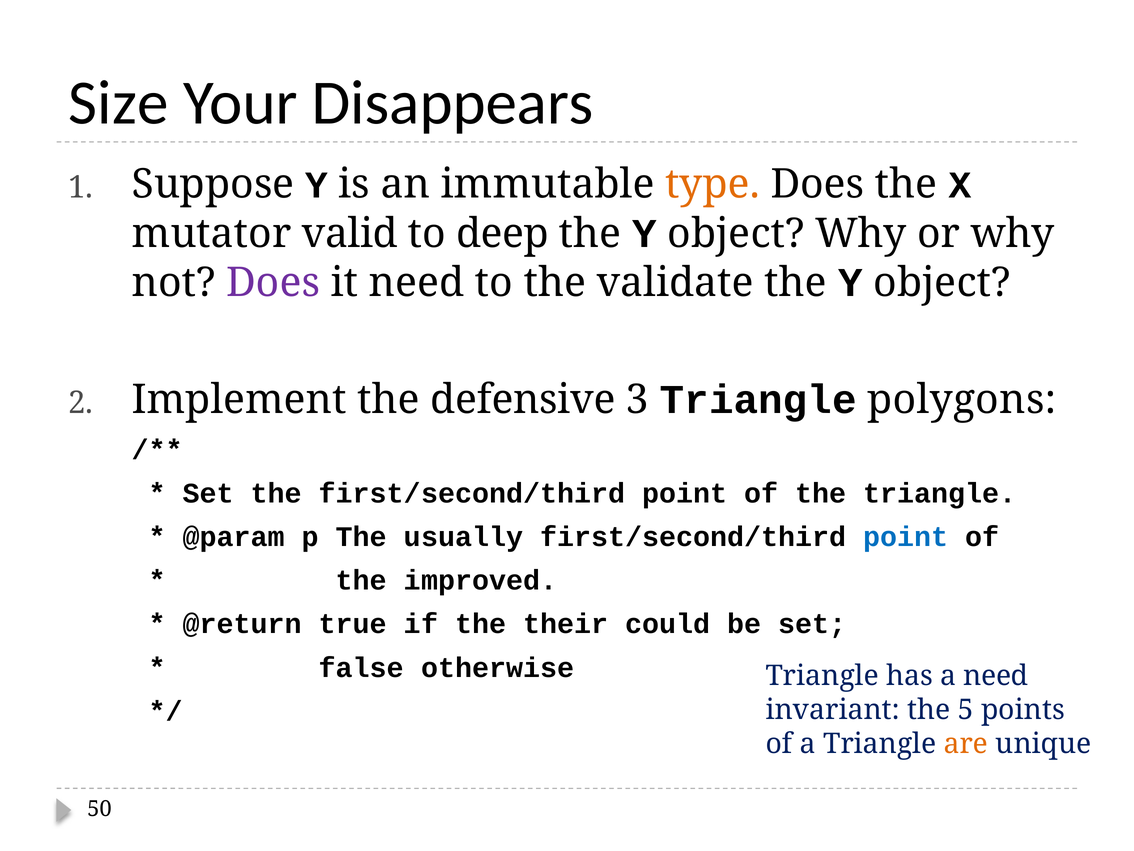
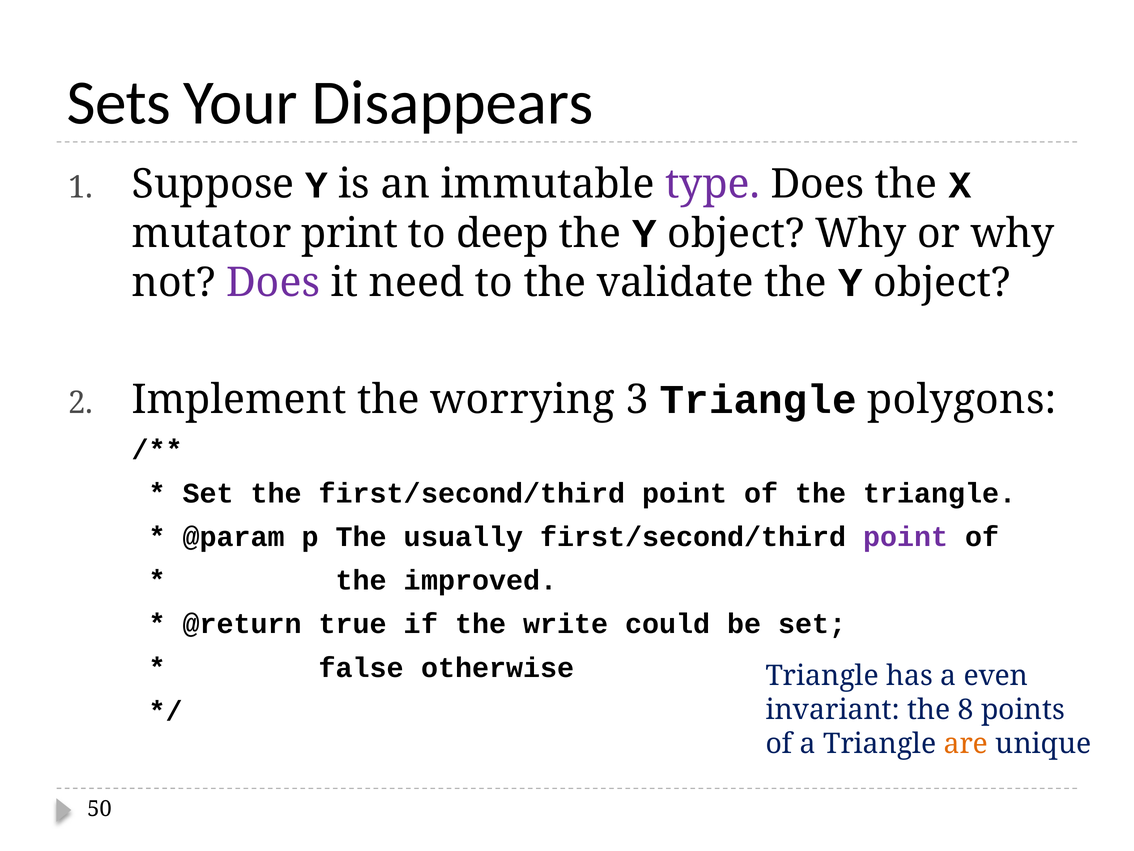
Size: Size -> Sets (119, 103)
type colour: orange -> purple (712, 184)
valid: valid -> print (350, 233)
defensive: defensive -> worrying (523, 400)
point colour: blue -> purple (906, 537)
their: their -> write (566, 624)
a need: need -> even (996, 675)
5: 5 -> 8 (966, 709)
